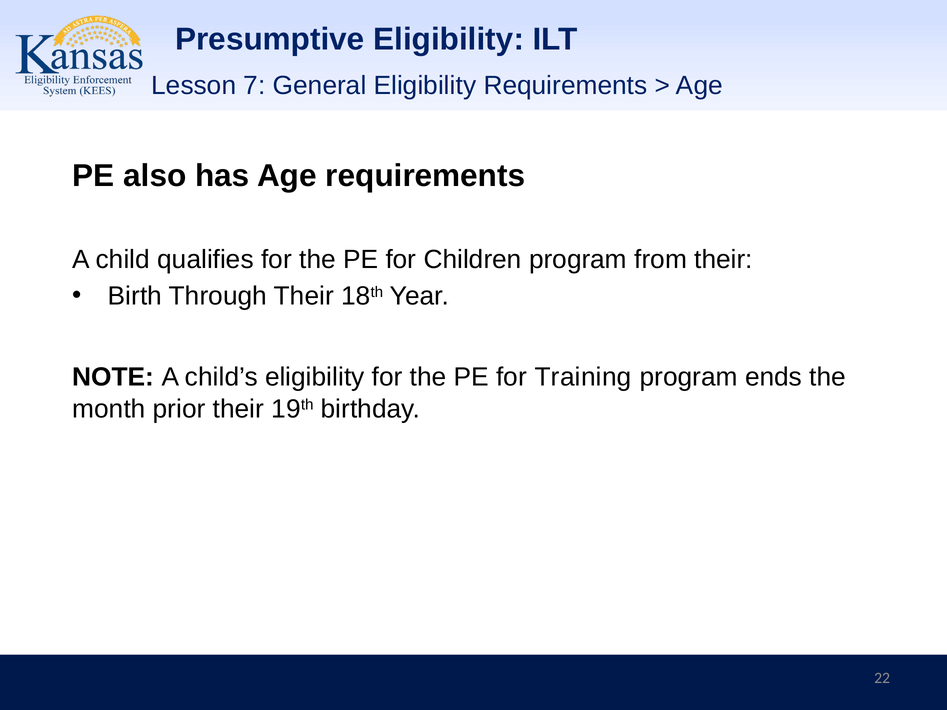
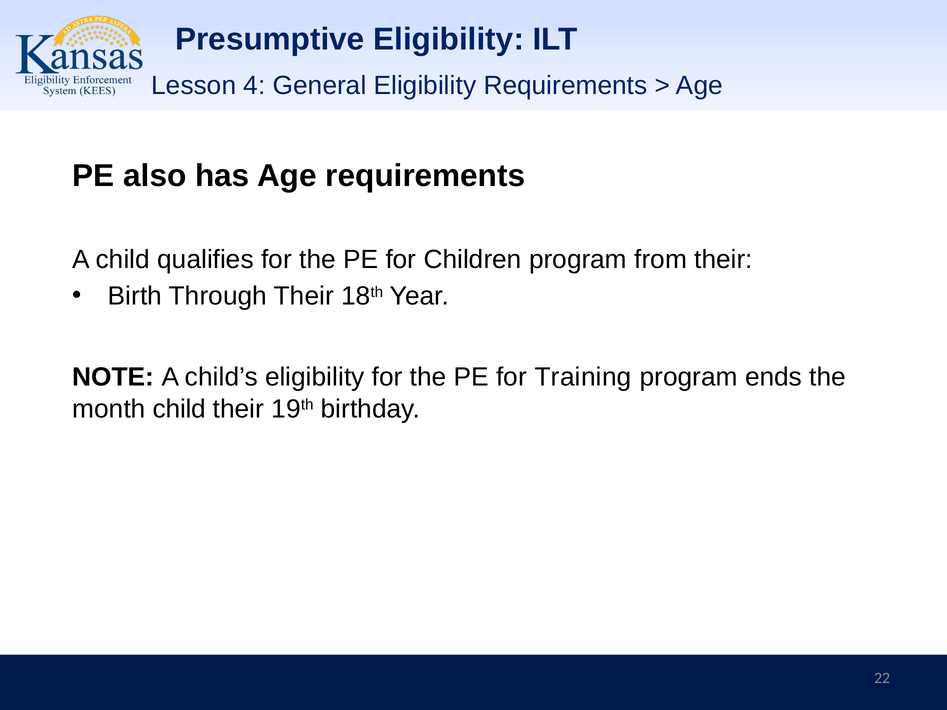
7: 7 -> 4 (254, 85)
month prior: prior -> child (179, 409)
